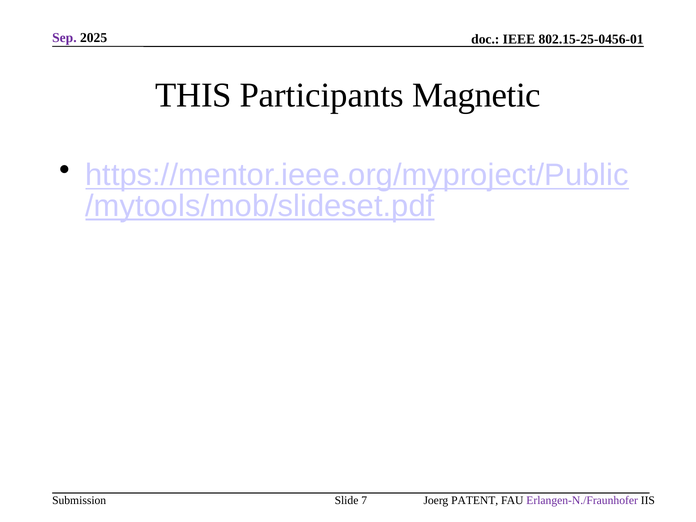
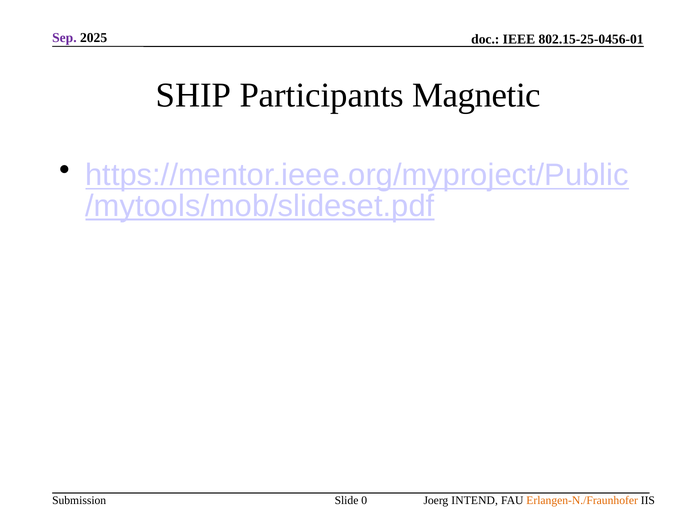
THIS: THIS -> SHIP (193, 95)
PATENT: PATENT -> INTEND (475, 501)
Erlangen-N./Fraunhofer colour: purple -> orange (582, 501)
7: 7 -> 0 (364, 501)
